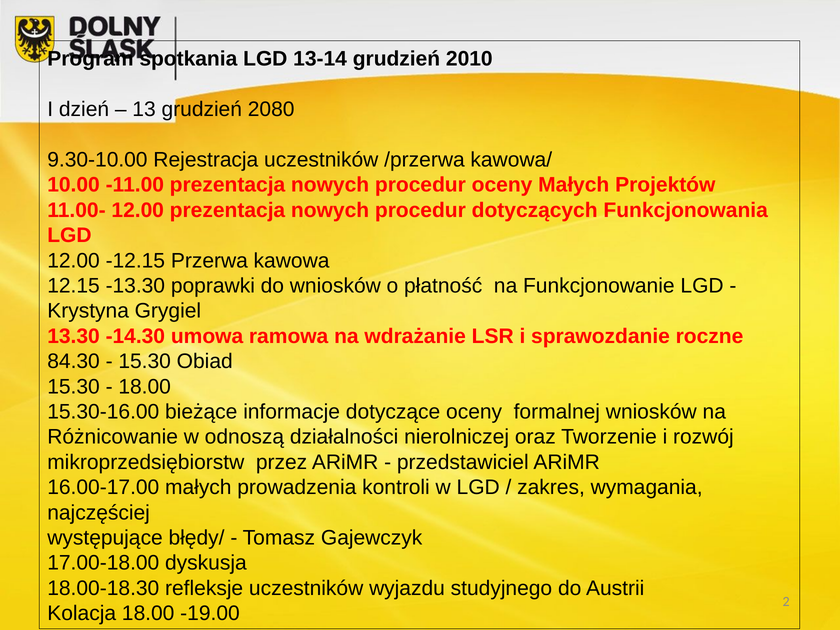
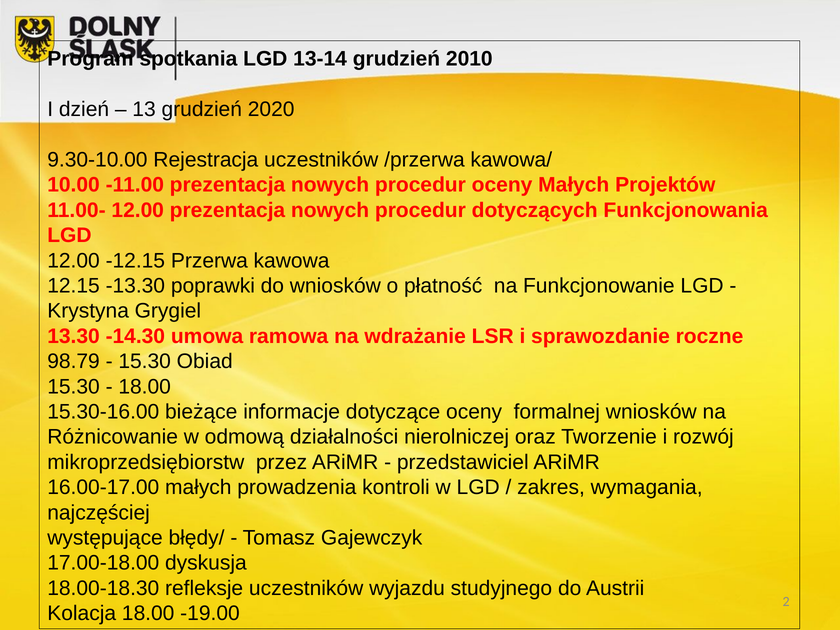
2080: 2080 -> 2020 (271, 109)
84.30: 84.30 -> 98.79 (74, 361)
odnoszą: odnoszą -> odmową (244, 437)
